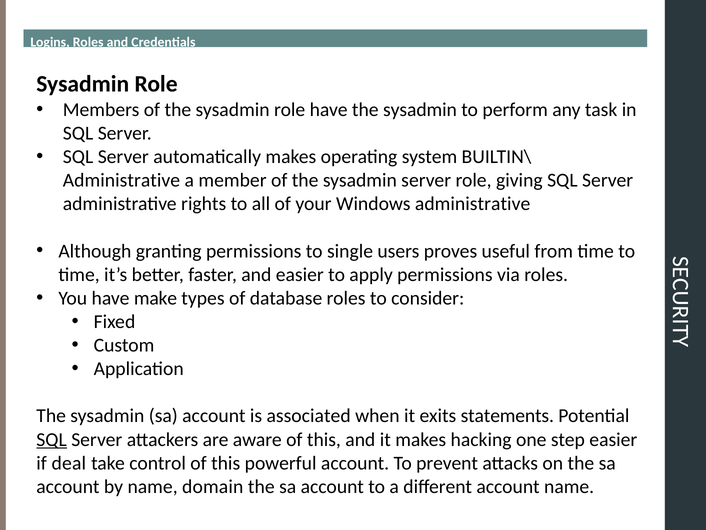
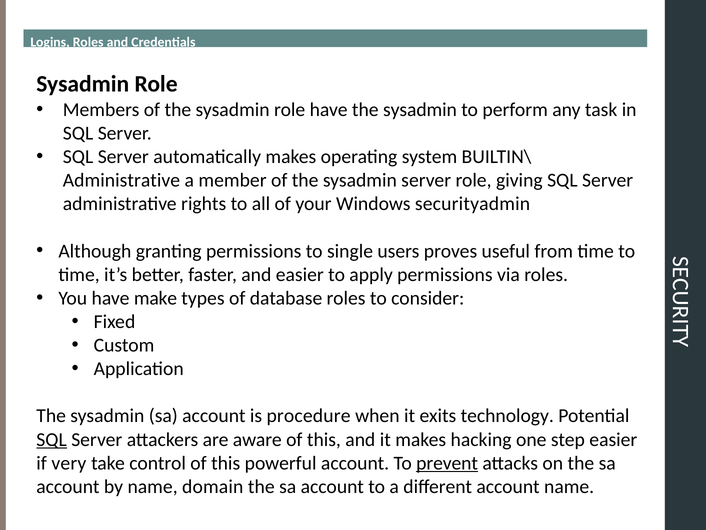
Windows administrative: administrative -> securityadmin (473, 204)
associated: associated -> procedure (309, 416)
statements: statements -> technology (507, 416)
deal: deal -> very (69, 463)
prevent underline: none -> present (447, 463)
